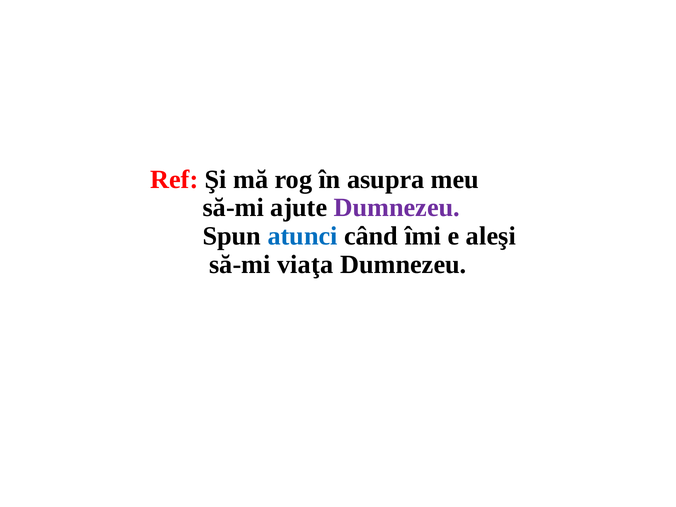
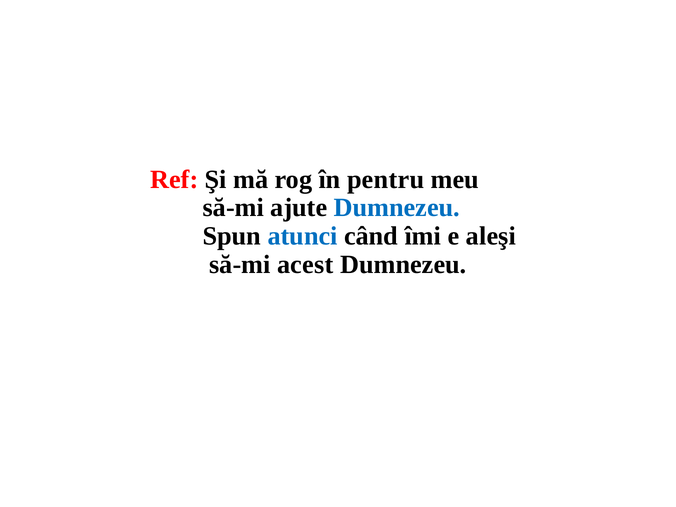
asupra: asupra -> pentru (386, 179)
Dumnezeu colour: purple -> blue (397, 208)
viaţa: viaţa -> acest (305, 265)
